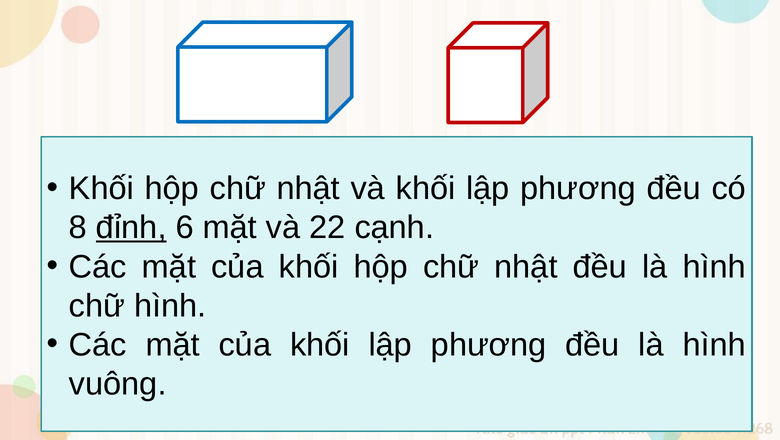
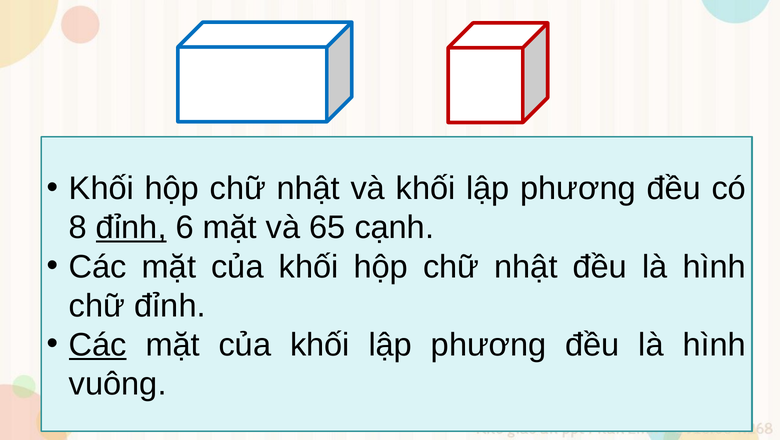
22: 22 -> 65 (327, 228)
chữ hình: hình -> đỉnh (170, 306)
Các underline: none -> present (98, 345)
